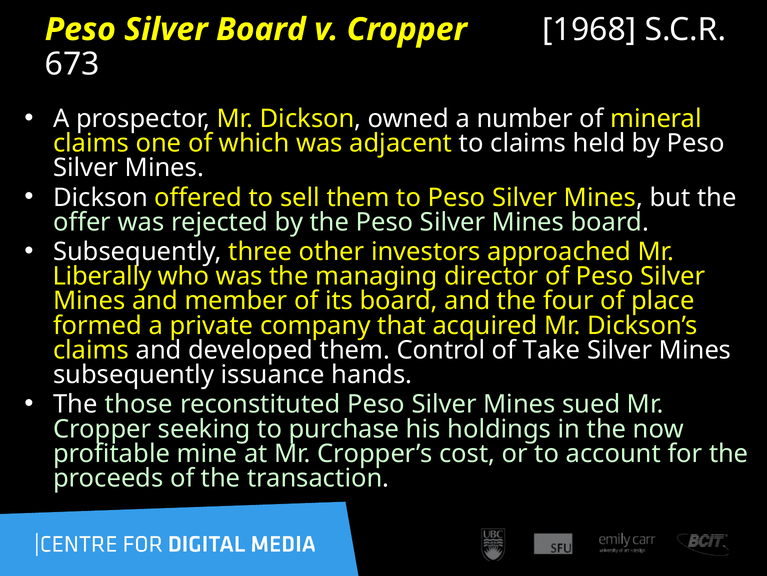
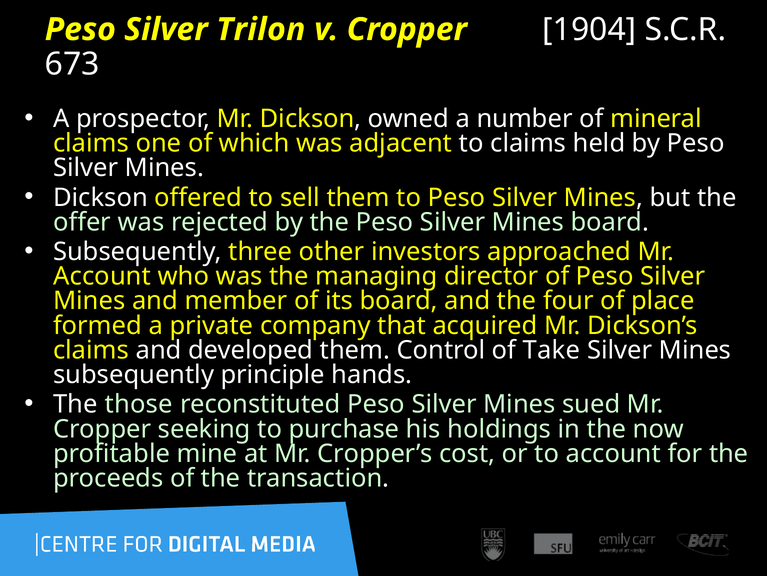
Silver Board: Board -> Trilon (261, 29)
1968: 1968 -> 1904 (589, 29)
Liberally: Liberally -> Account (102, 276)
issuance: issuance -> principle (273, 374)
